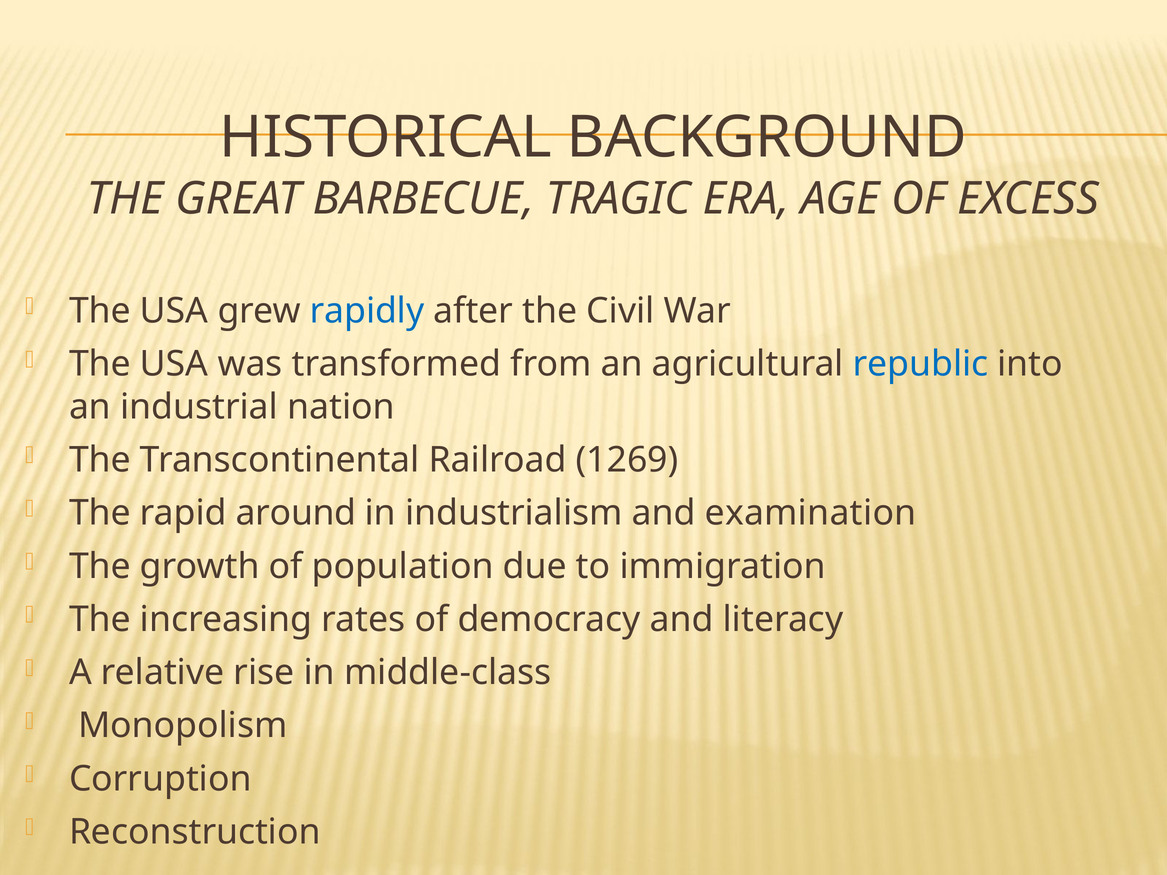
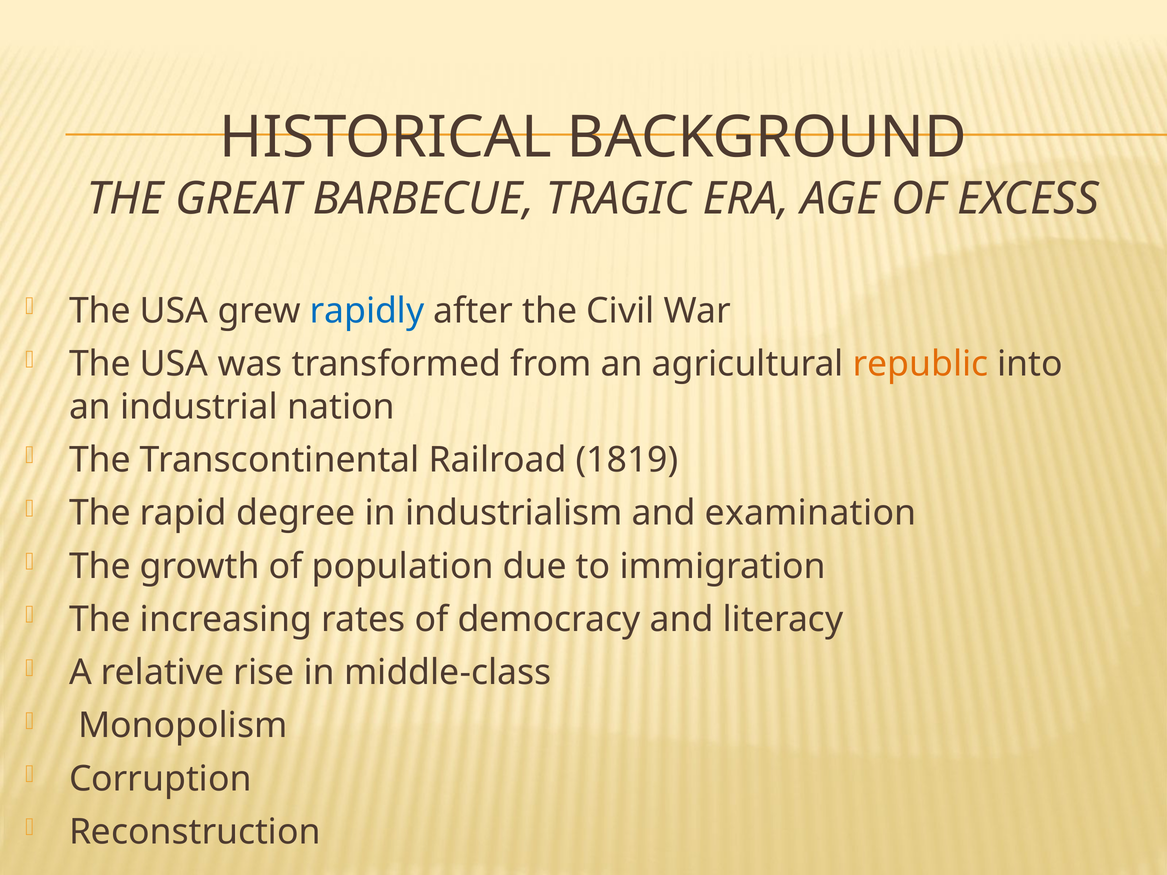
republic colour: blue -> orange (921, 364)
1269: 1269 -> 1819 (627, 460)
around: around -> degree (296, 513)
